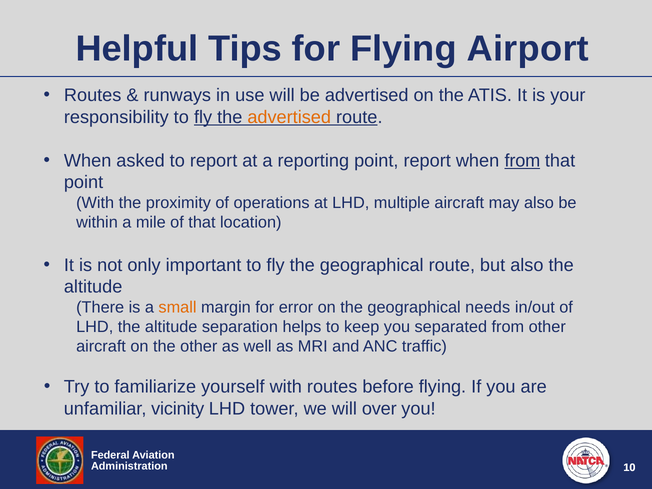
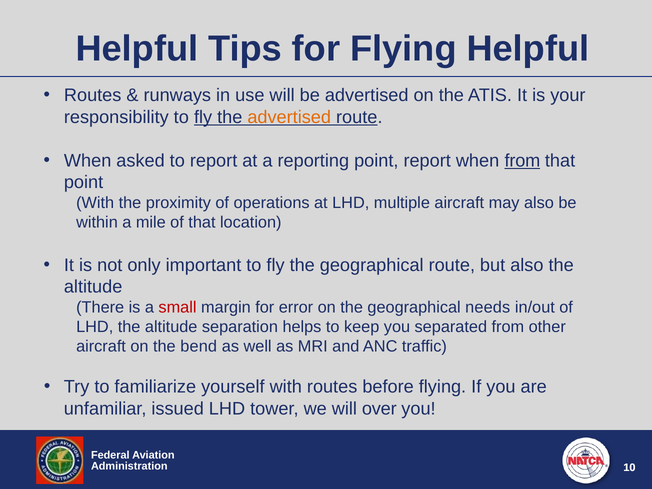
Flying Airport: Airport -> Helpful (528, 49)
small colour: orange -> red (177, 307)
the other: other -> bend (199, 346)
vicinity: vicinity -> issued (178, 409)
